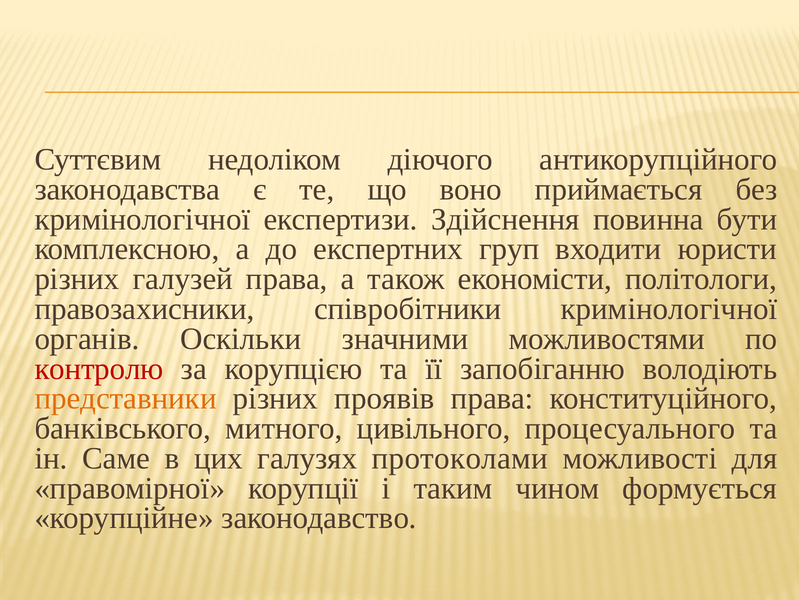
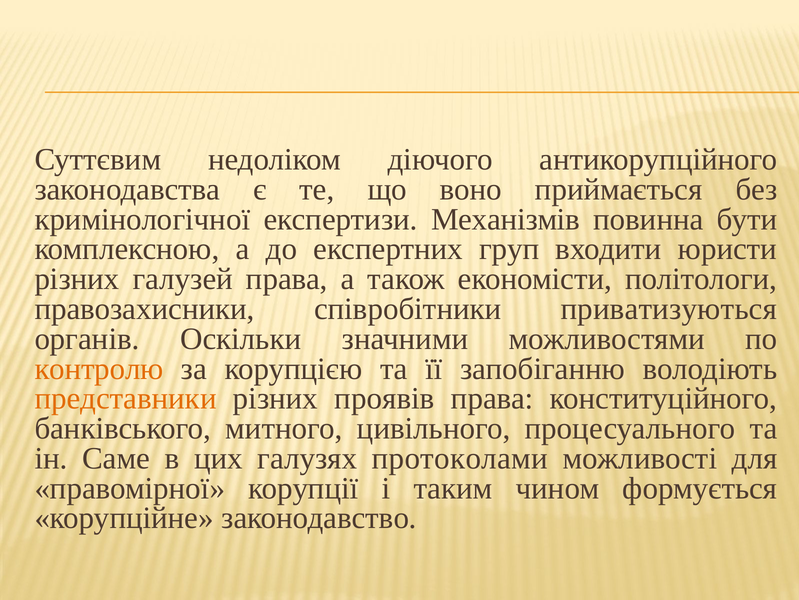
Здійснення: Здійснення -> Механізмів (506, 219)
співробітники кримінологічної: кримінологічної -> приватизуються (669, 309)
контролю colour: red -> orange (99, 368)
